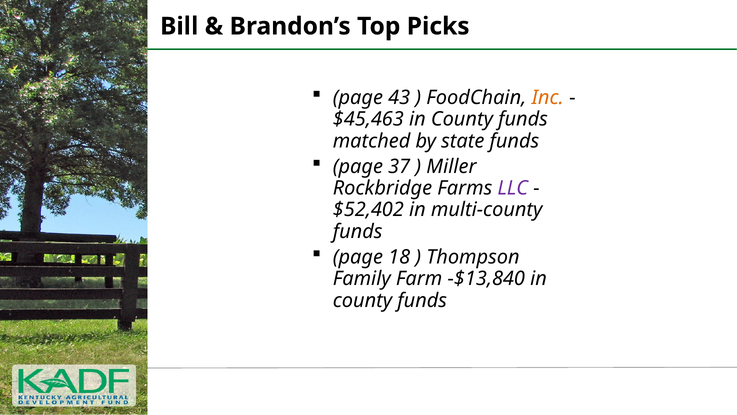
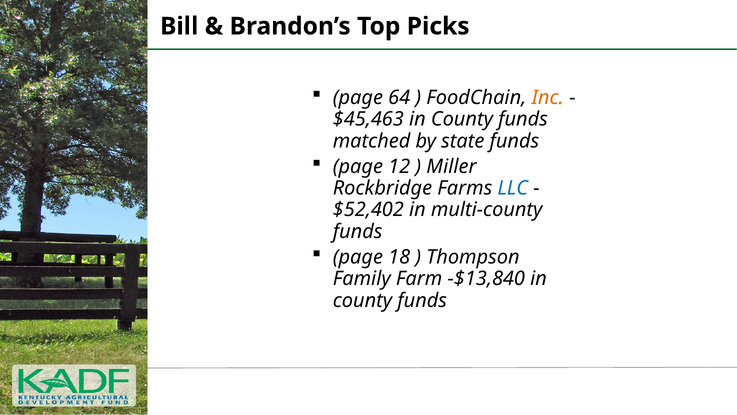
43: 43 -> 64 (399, 98)
37: 37 -> 12 (399, 166)
LLC colour: purple -> blue (513, 188)
